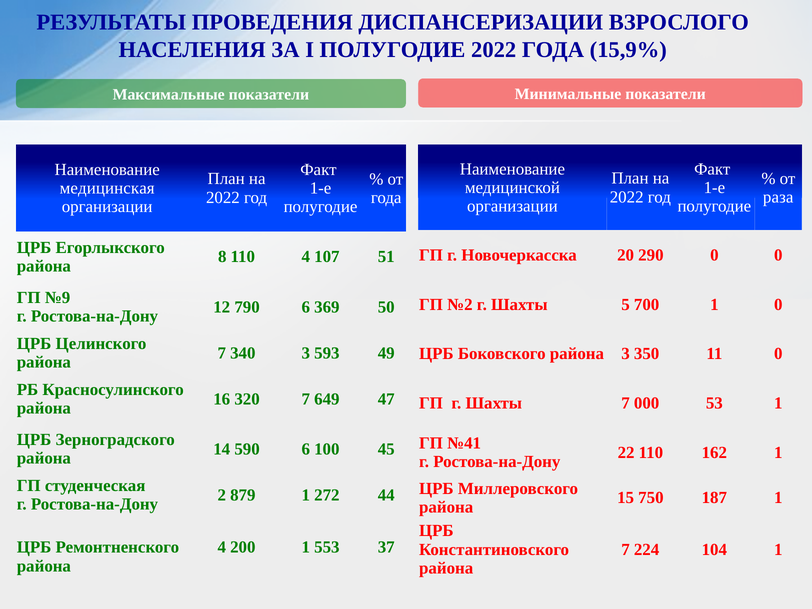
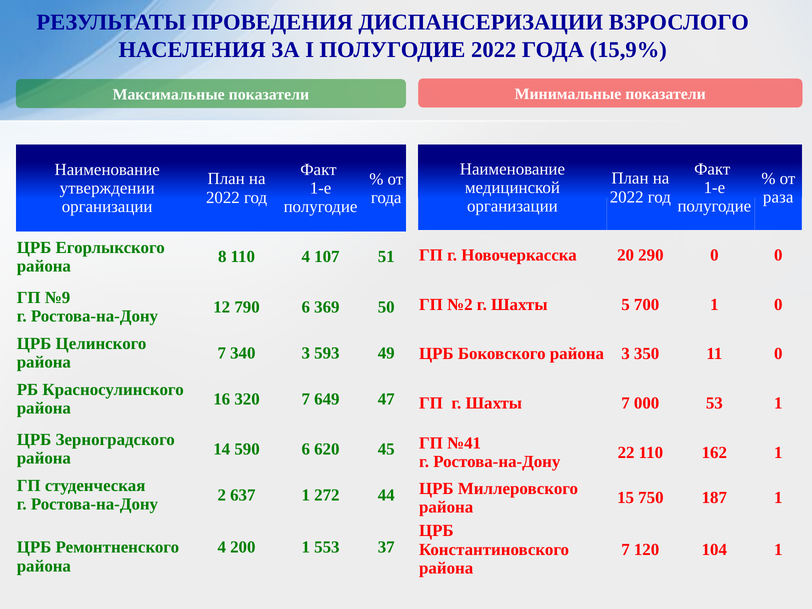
медицинская: медицинская -> утверждении (107, 188)
100: 100 -> 620 (327, 449)
879: 879 -> 637 (243, 495)
224: 224 -> 120 (647, 549)
